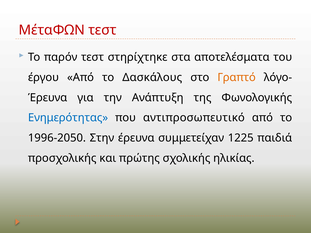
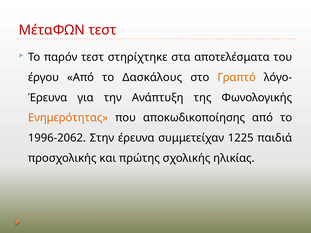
Ενημερότητας colour: blue -> orange (68, 118)
αντιπροσωπευτικό: αντιπροσωπευτικό -> αποκωδικοποίησης (194, 118)
1996-2050: 1996-2050 -> 1996-2062 (57, 138)
